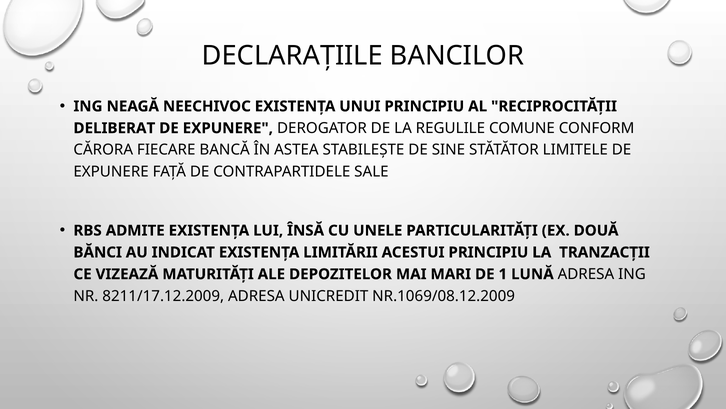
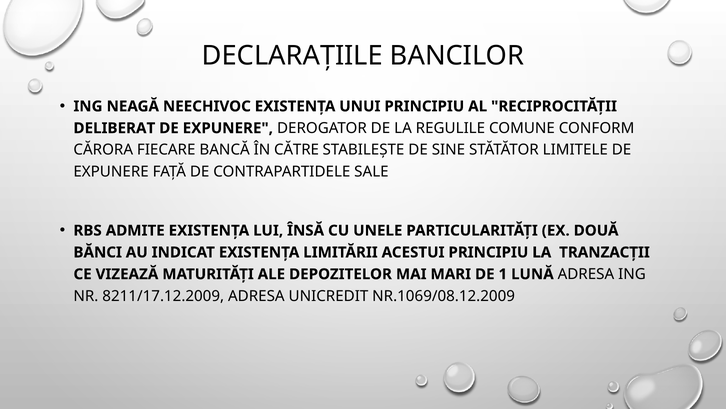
ASTEA: ASTEA -> CĂTRE (296, 150)
